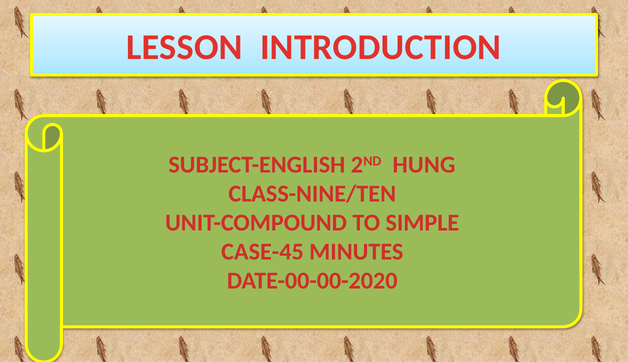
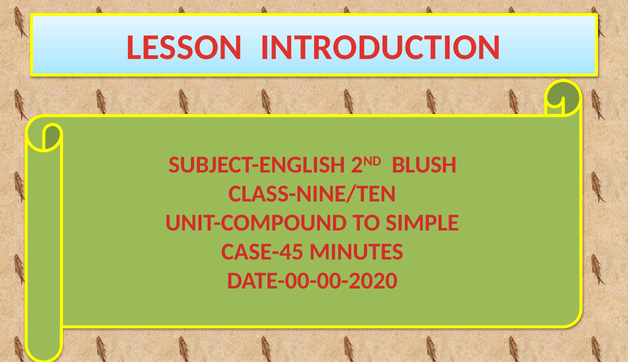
HUNG: HUNG -> BLUSH (424, 165)
